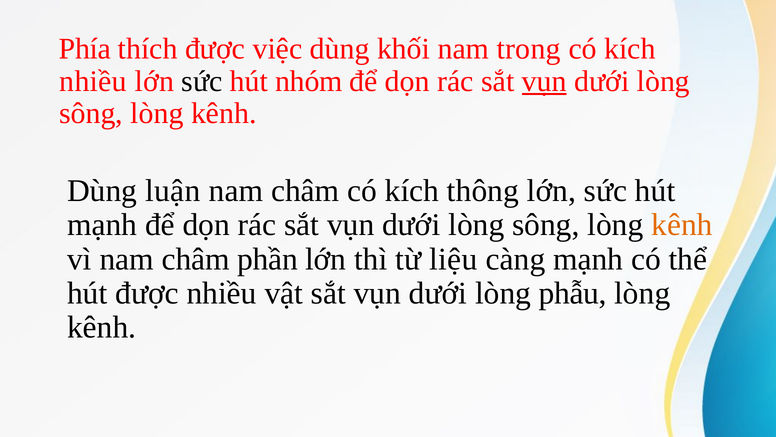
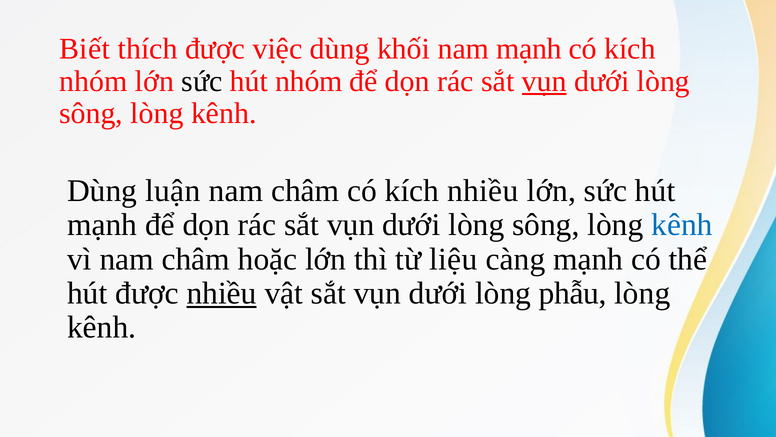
Phía: Phía -> Biết (85, 49)
nam trong: trong -> mạnh (529, 49)
nhiều: nhiều -> nhóm (93, 81)
kích thông: thông -> nhiều (483, 191)
kênh colour: orange -> blue (682, 225)
phần: phần -> hoặc (267, 259)
nhiều underline: none -> present (222, 293)
